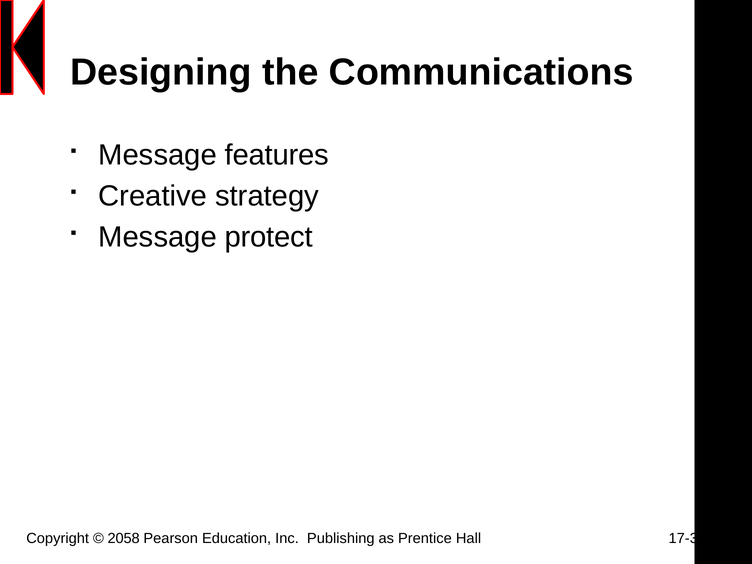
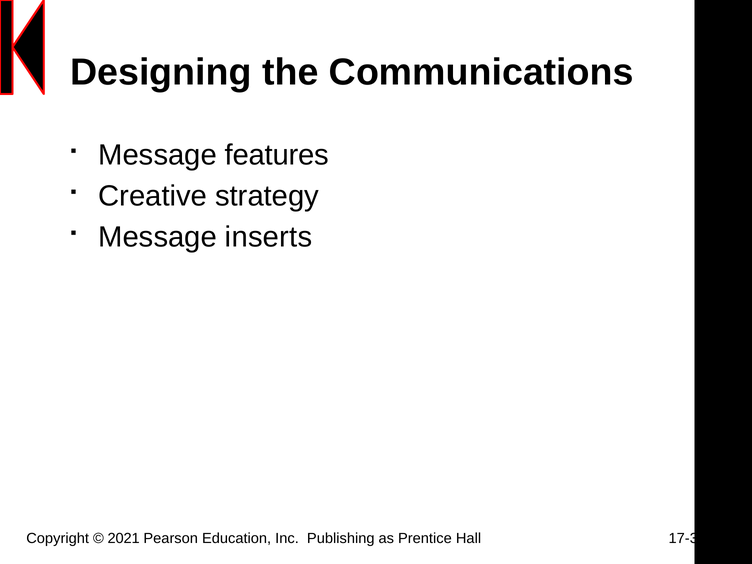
protect: protect -> inserts (269, 237)
2058: 2058 -> 2021 (124, 538)
